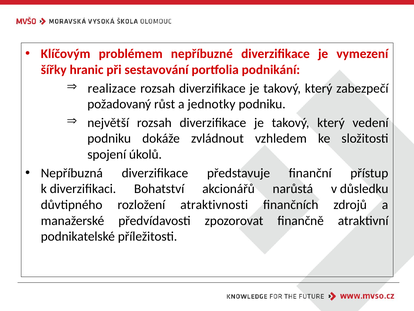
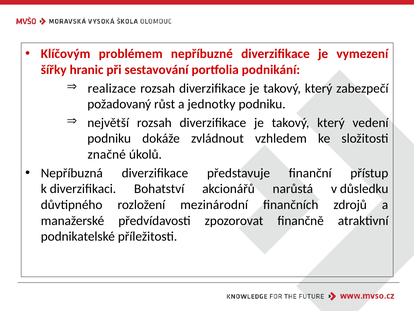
spojení: spojení -> značné (107, 154)
atraktivnosti: atraktivnosti -> mezinárodní (214, 204)
